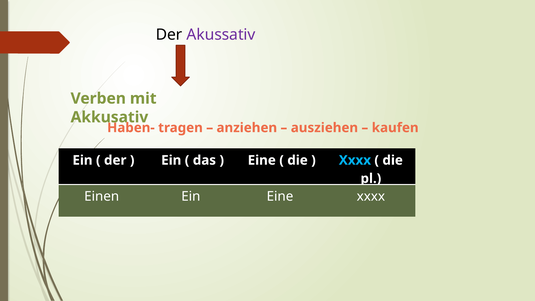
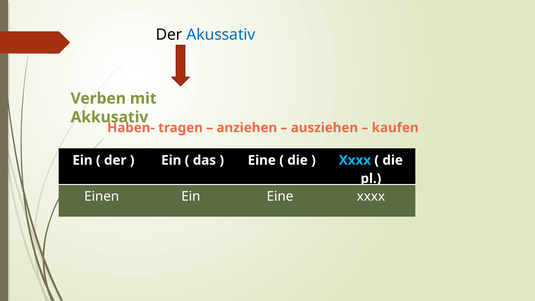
Akussativ colour: purple -> blue (221, 35)
